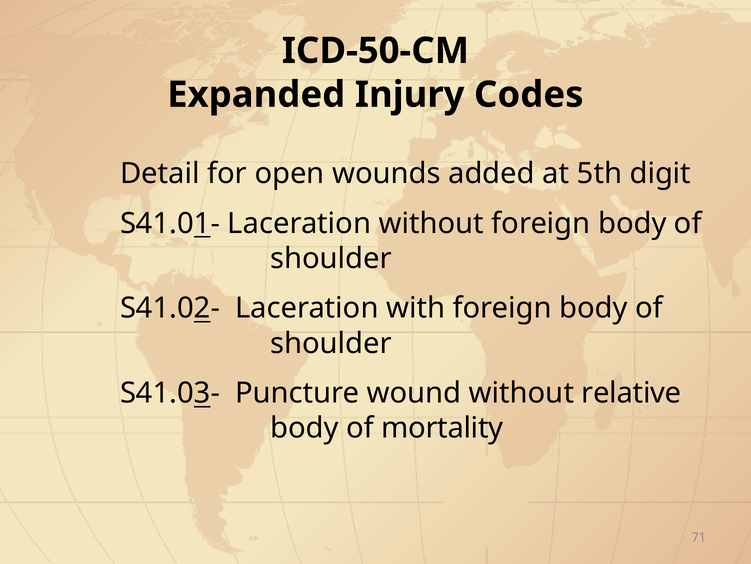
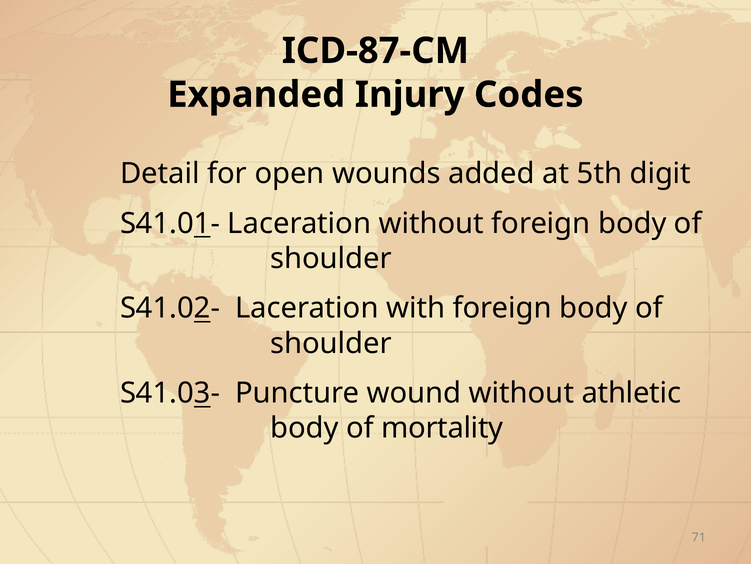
ICD-50-CM: ICD-50-CM -> ICD-87-CM (375, 51)
relative: relative -> athletic (631, 393)
